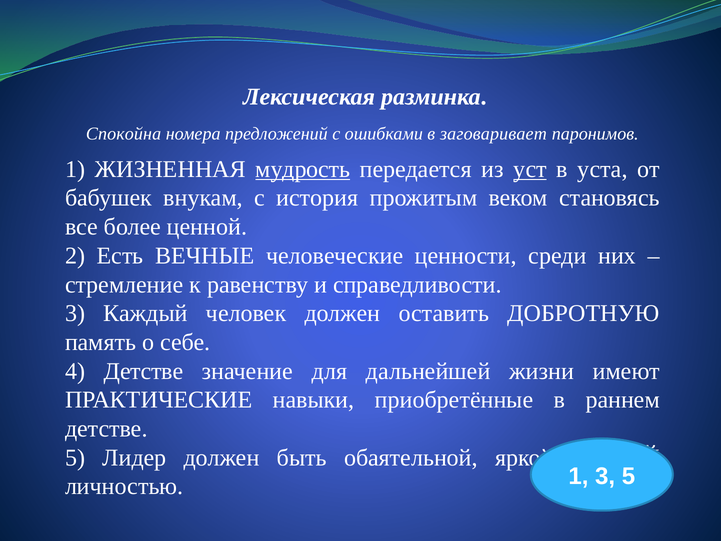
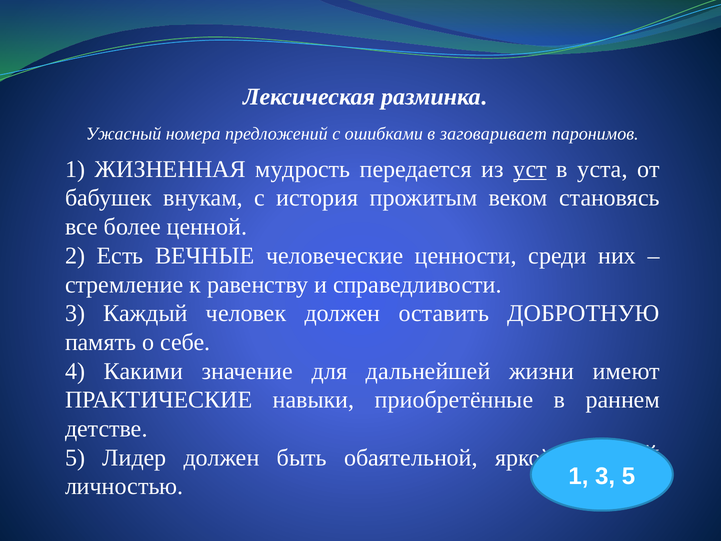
Спокойна: Спокойна -> Ужасный (124, 134)
мудрость underline: present -> none (303, 169)
4 Детстве: Детстве -> Какими (143, 371)
